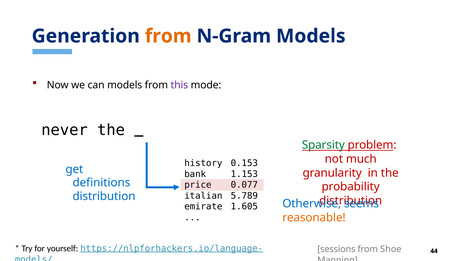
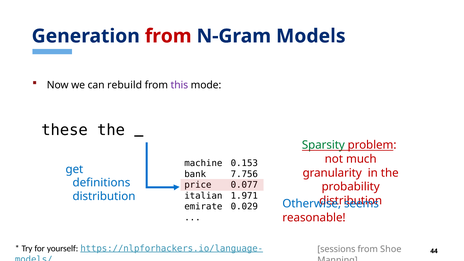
from colour: orange -> red (168, 36)
can models: models -> rebuild (125, 85)
never: never -> these (65, 130)
history: history -> machine (203, 163)
1.153: 1.153 -> 7.756 (244, 174)
5.789: 5.789 -> 1.971 (244, 196)
1.605: 1.605 -> 0.029 (244, 207)
reasonable colour: orange -> red (314, 218)
